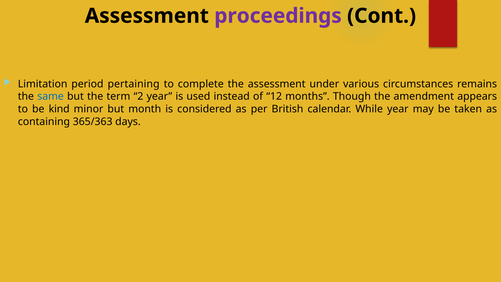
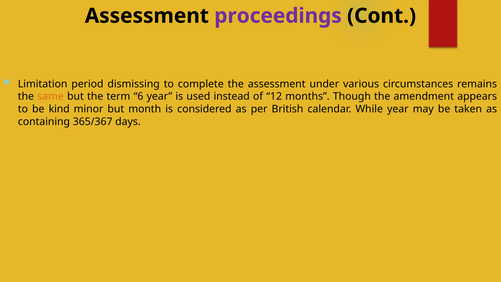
pertaining: pertaining -> dismissing (134, 84)
same colour: blue -> orange (51, 96)
2: 2 -> 6 (138, 96)
365/363: 365/363 -> 365/367 (93, 121)
